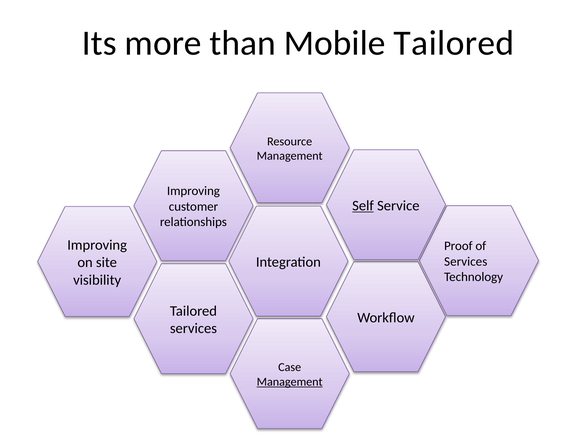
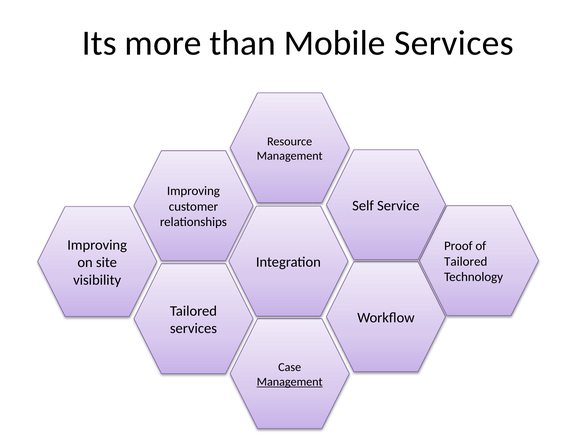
Mobile Tailored: Tailored -> Services (454, 43)
Self underline: present -> none (363, 206)
Services: Services -> Tailored (466, 262)
